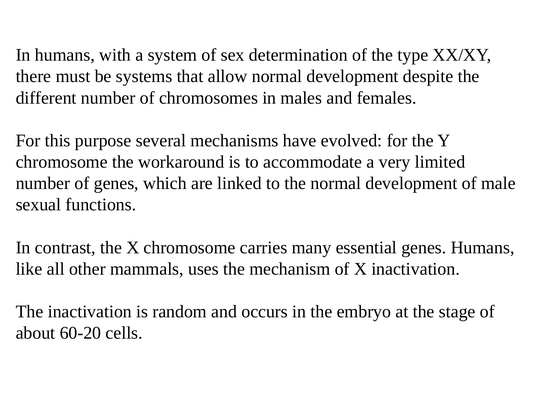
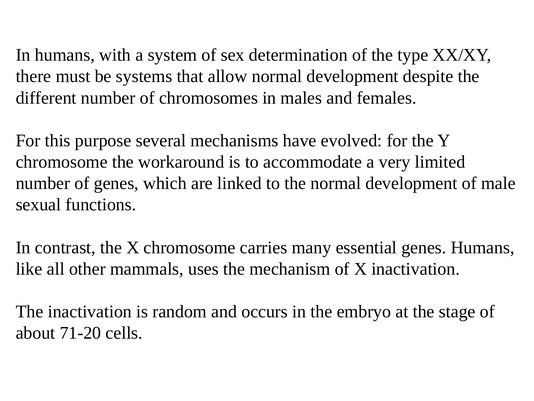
60-20: 60-20 -> 71-20 (80, 333)
